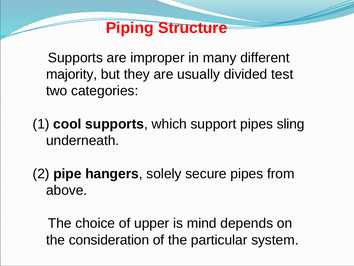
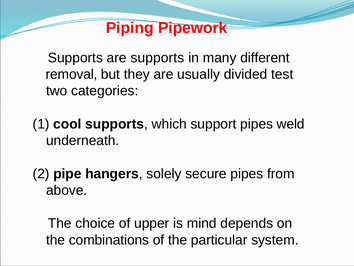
Structure: Structure -> Pipework (193, 28)
are improper: improper -> supports (157, 58)
majority: majority -> removal (72, 74)
sling: sling -> weld (291, 124)
consideration: consideration -> combinations (109, 240)
